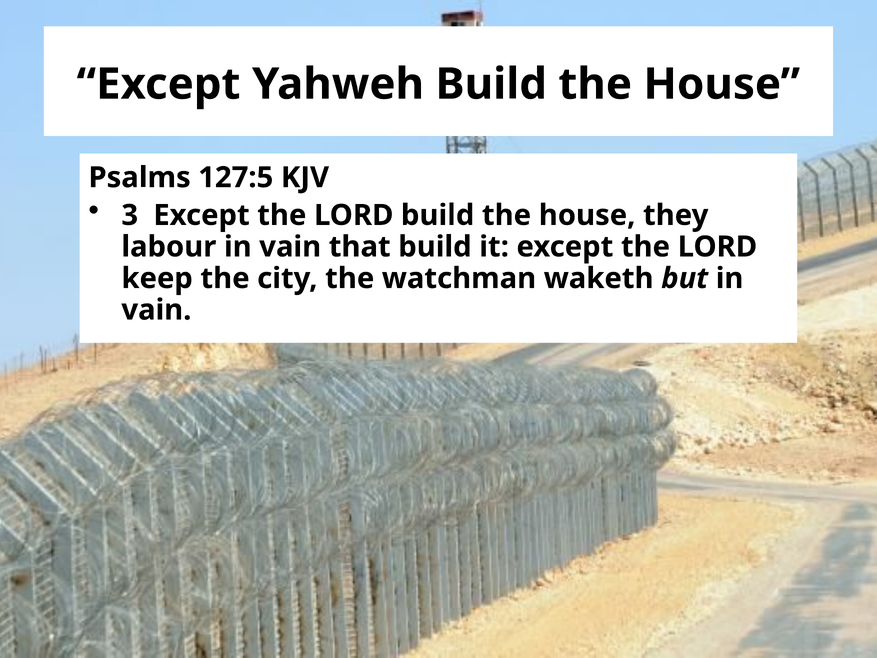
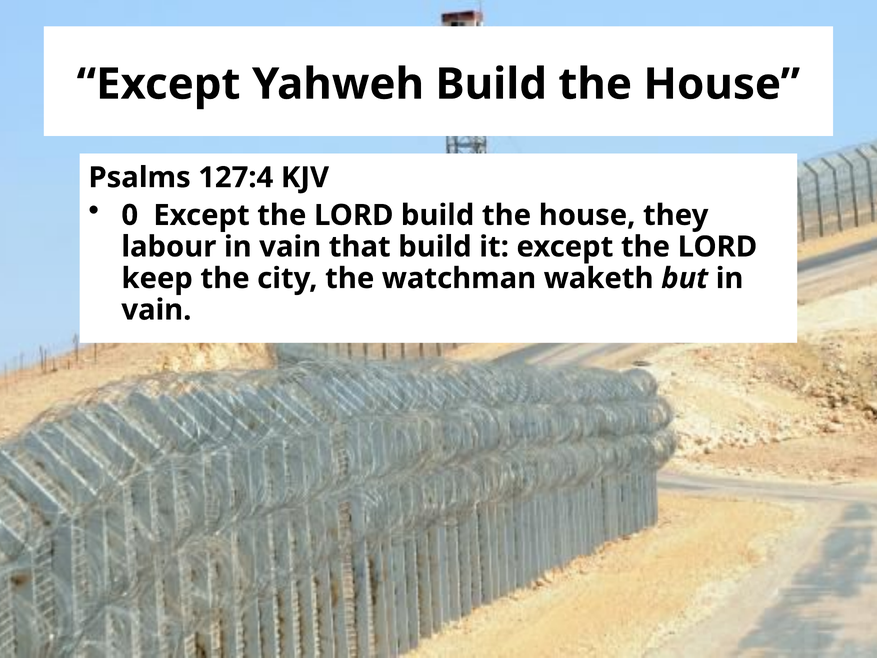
127:5: 127:5 -> 127:4 (236, 177)
3: 3 -> 0 (130, 215)
